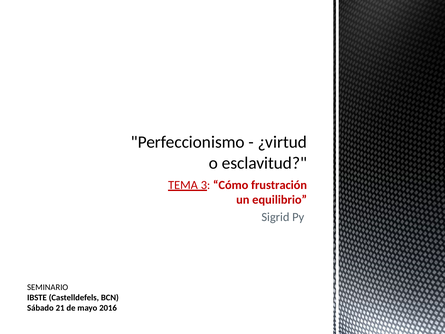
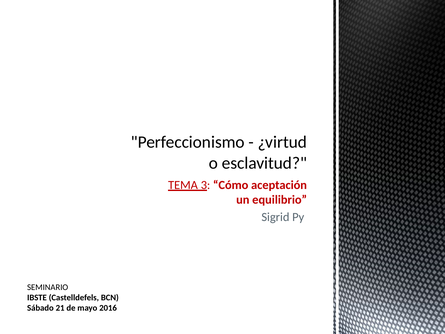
frustración: frustración -> aceptación (279, 185)
